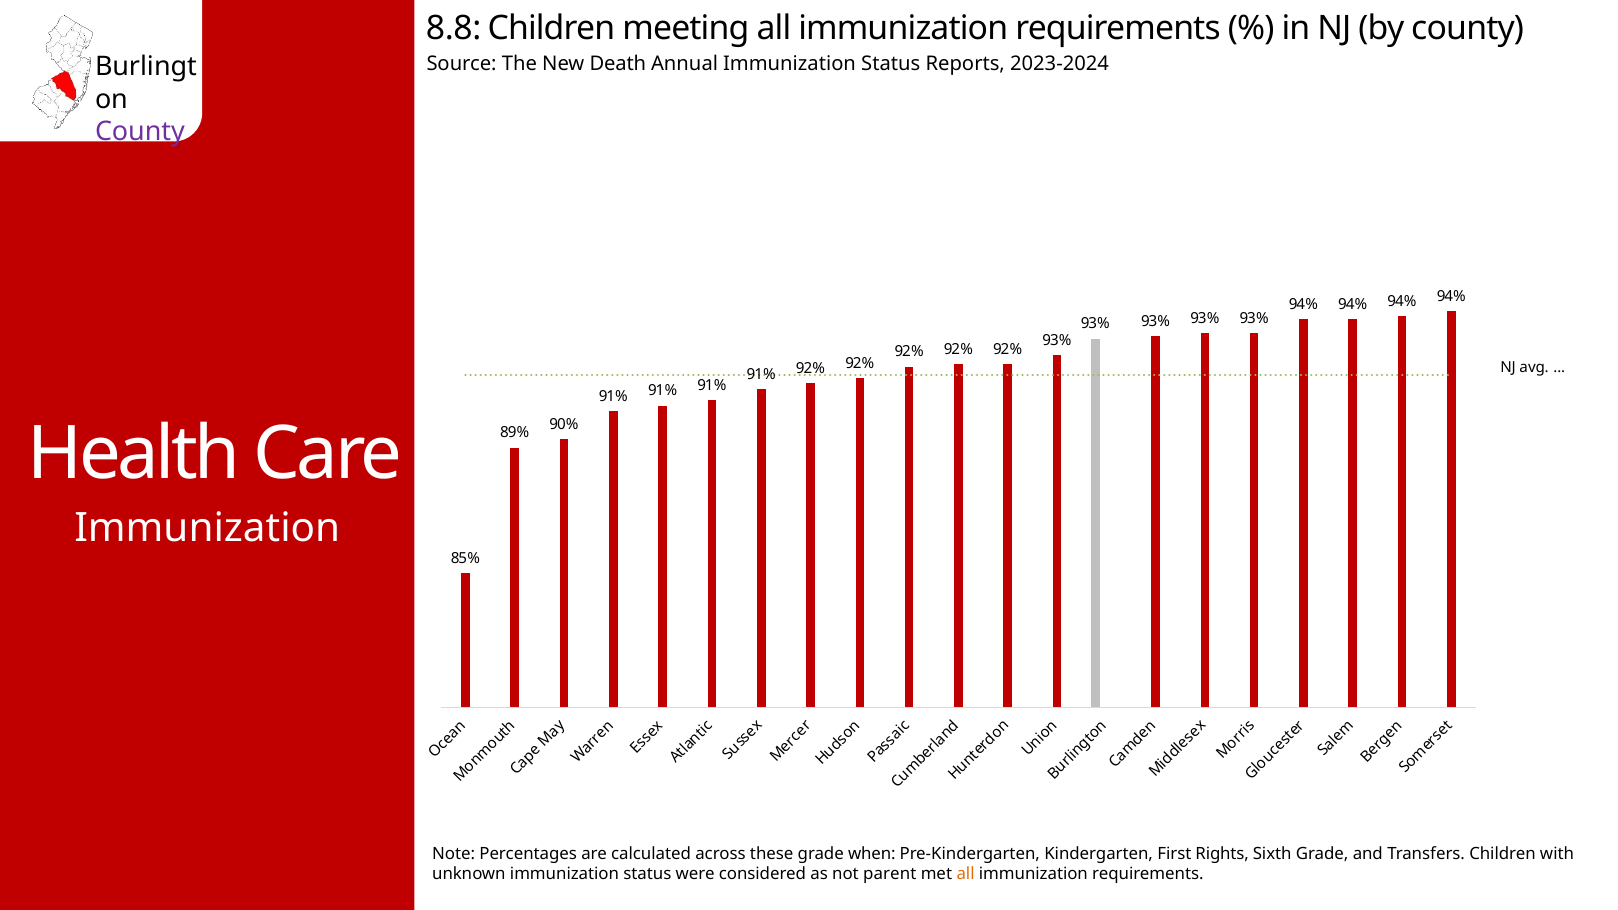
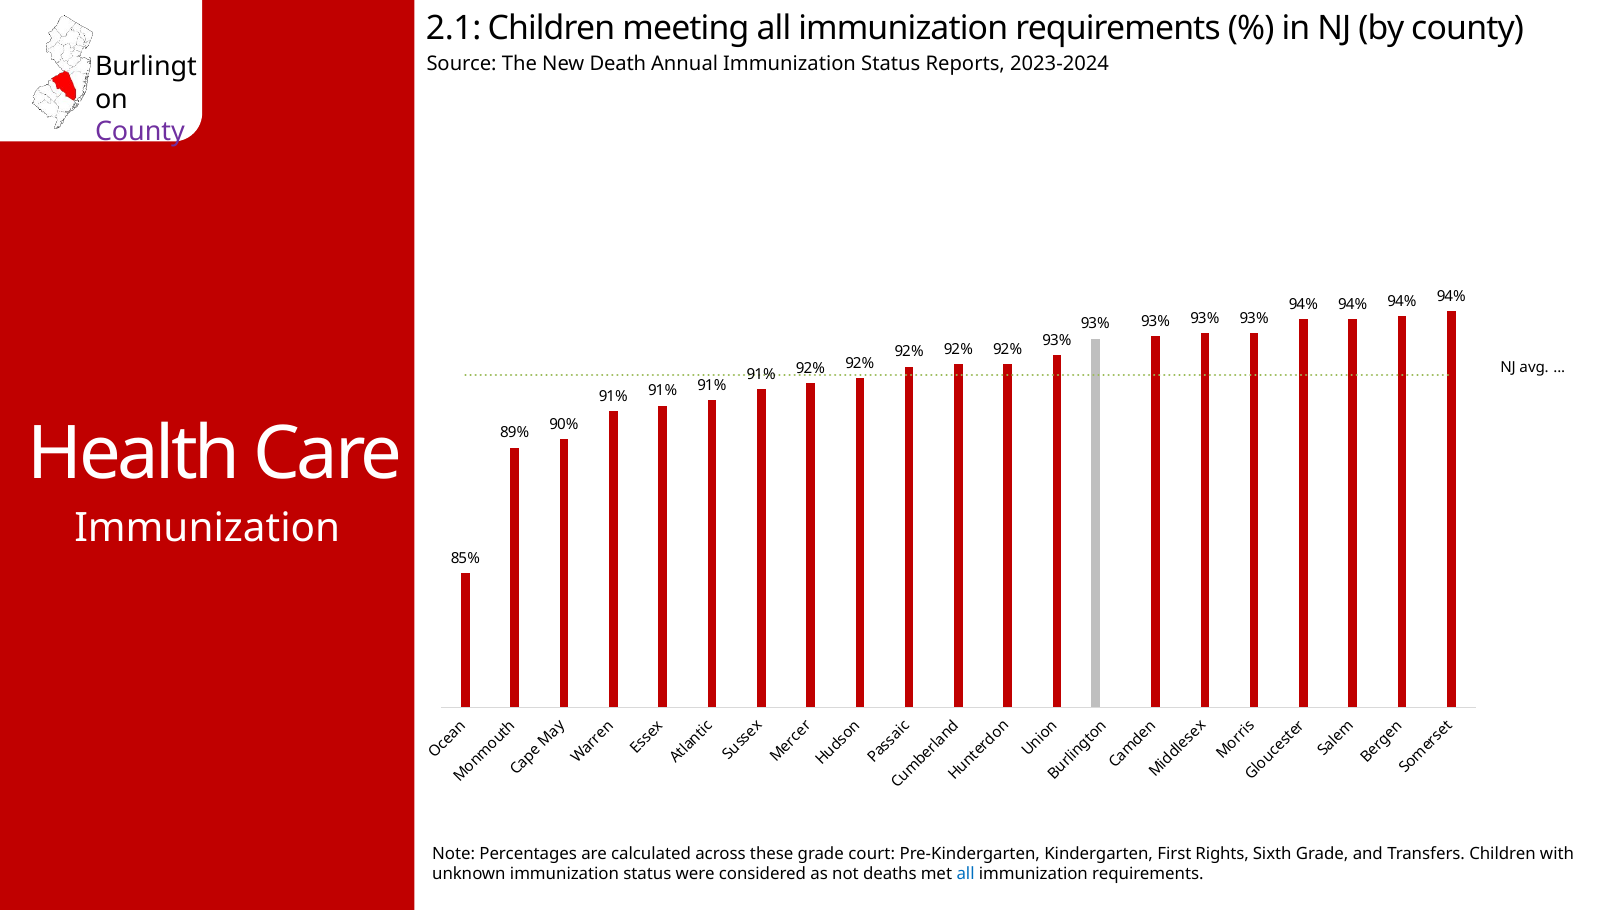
8.8: 8.8 -> 2.1 (454, 29)
when: when -> court (872, 854)
parent: parent -> deaths (890, 874)
all colour: orange -> blue (966, 874)
